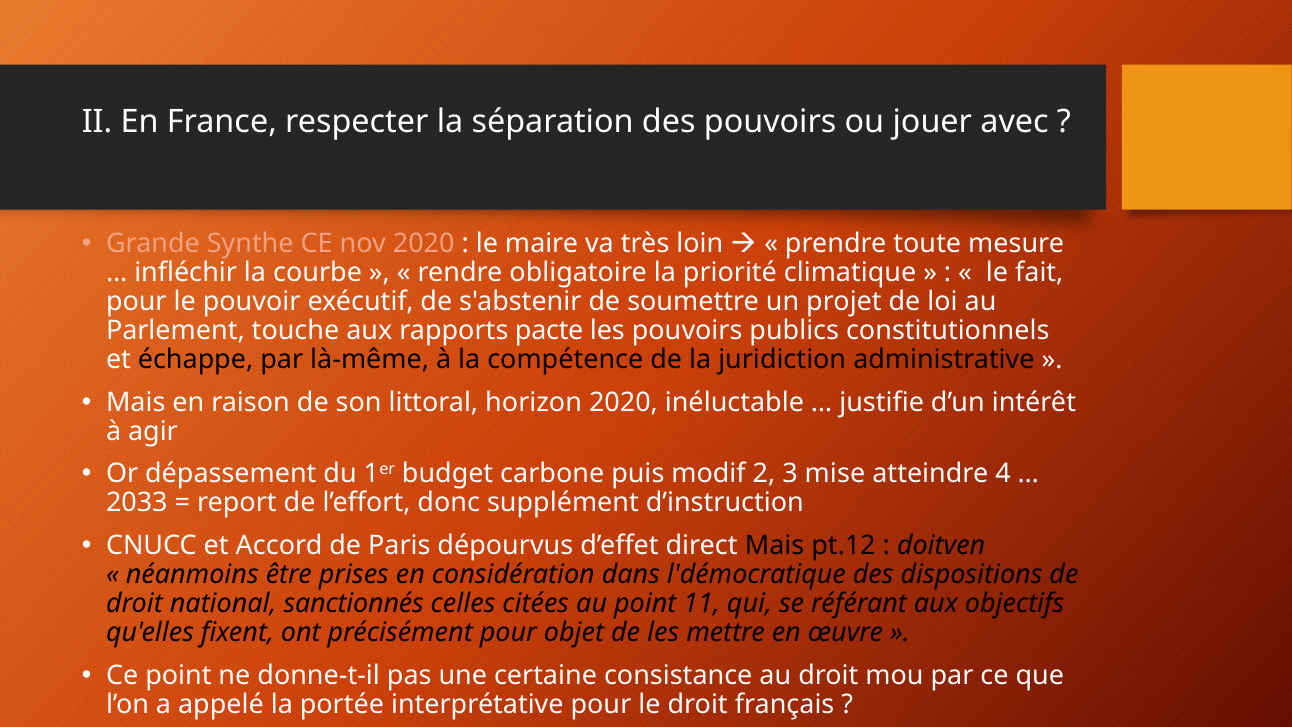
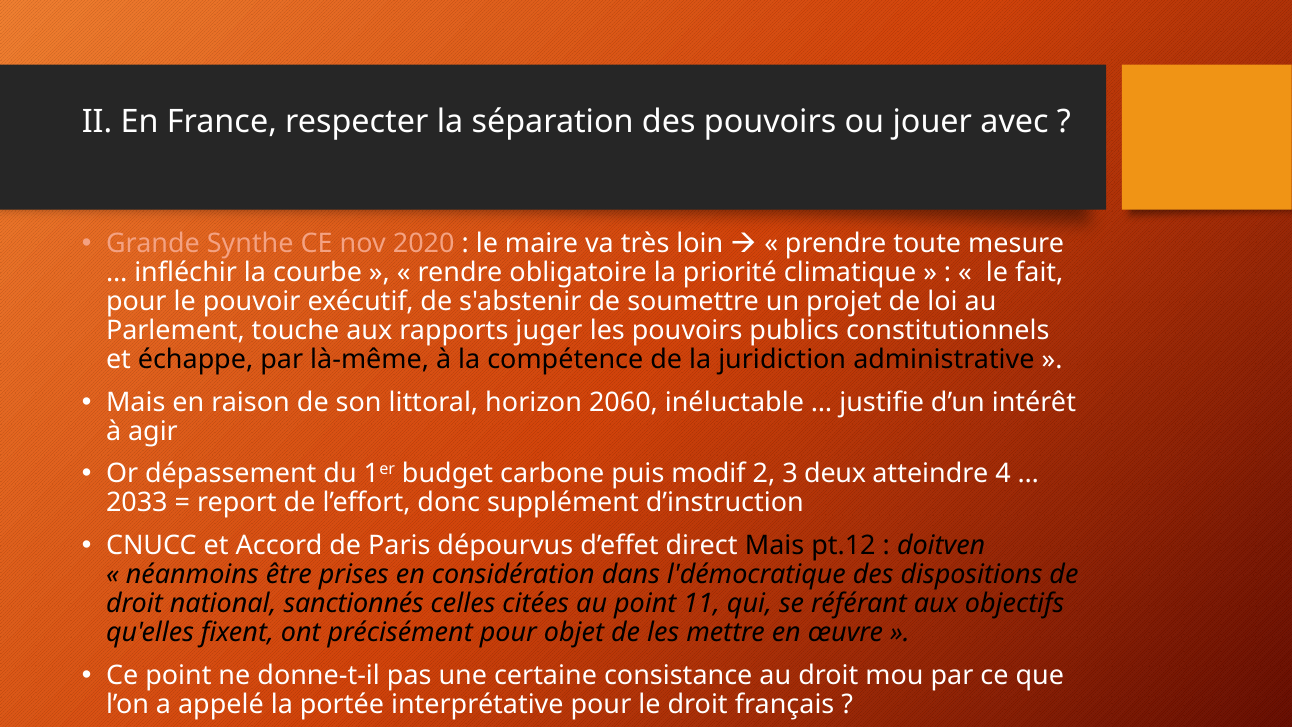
pacte: pacte -> juger (549, 330)
horizon 2020: 2020 -> 2060 (623, 402)
mise: mise -> deux (835, 474)
